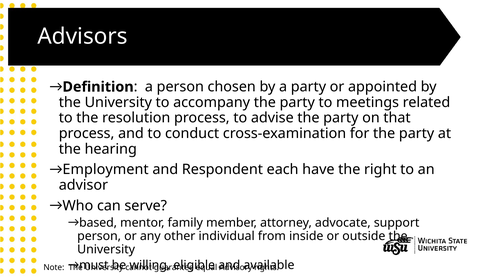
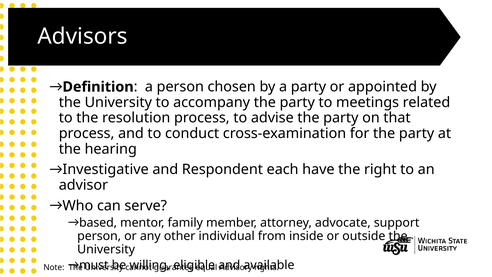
Employment: Employment -> Investigative (106, 169)
